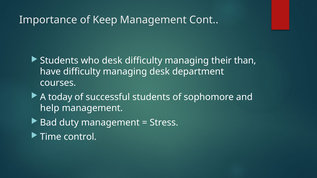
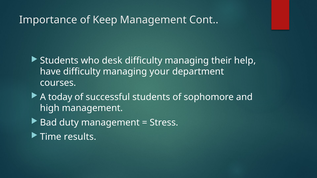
than: than -> help (245, 61)
managing desk: desk -> your (160, 72)
help: help -> high (50, 108)
control: control -> results (80, 137)
